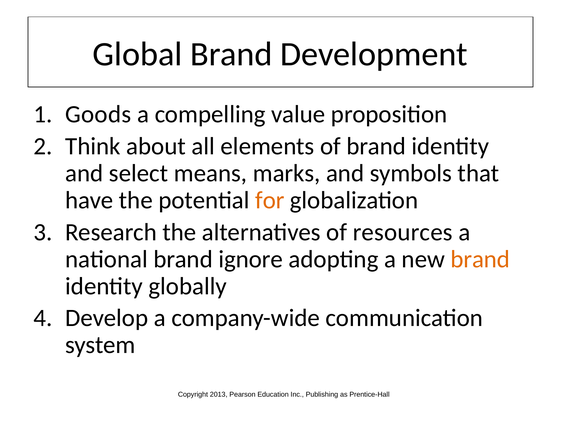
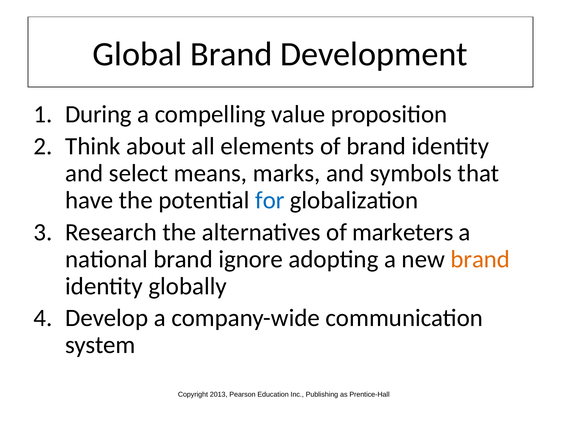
Goods: Goods -> During (98, 114)
for colour: orange -> blue (270, 200)
resources: resources -> marketers (403, 232)
